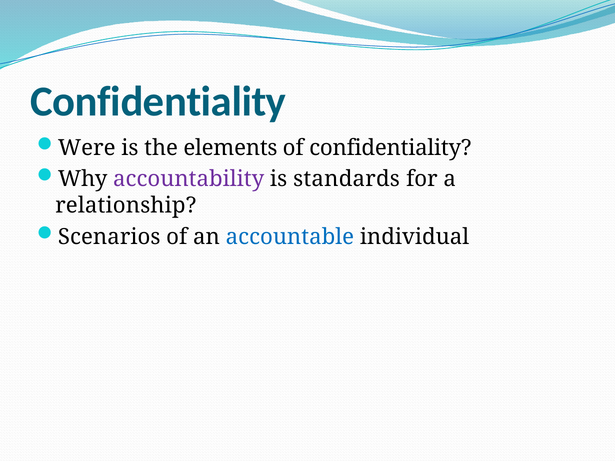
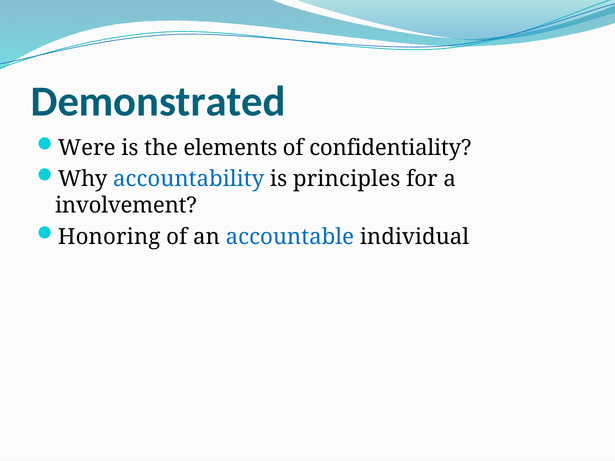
Confidentiality: Confidentiality -> Demonstrated (158, 102)
accountability colour: purple -> blue (189, 179)
standards: standards -> principles (347, 179)
relationship: relationship -> involvement (126, 206)
Scenarios: Scenarios -> Honoring (109, 237)
